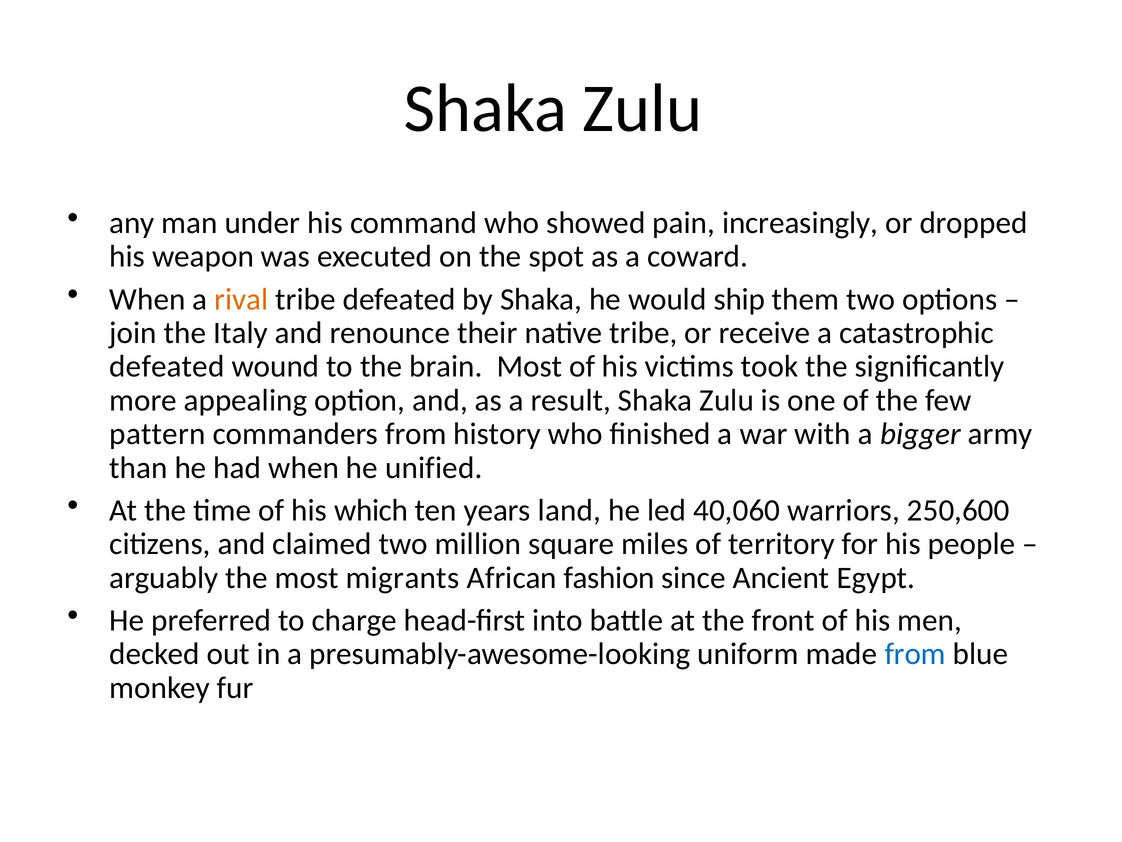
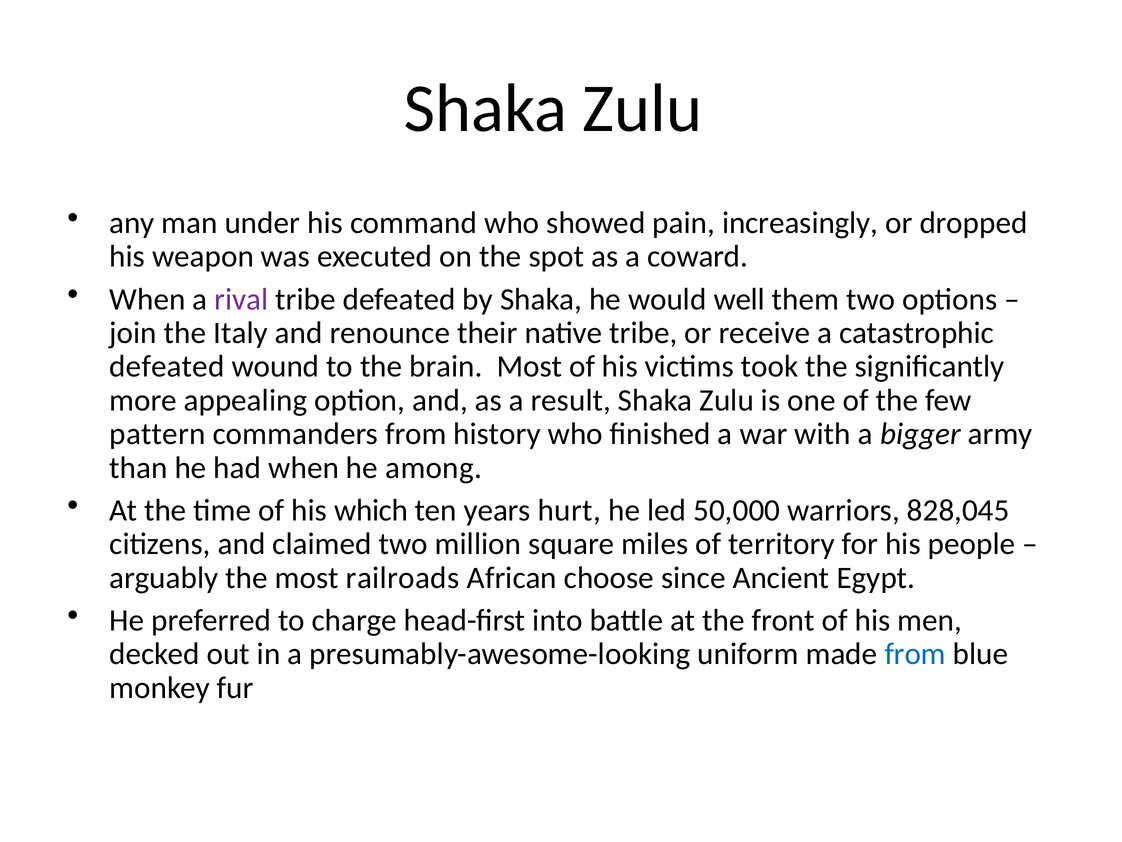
rival colour: orange -> purple (241, 299)
ship: ship -> well (739, 299)
unified: unified -> among (434, 467)
land: land -> hurt (569, 510)
40,060: 40,060 -> 50,000 (737, 510)
250,600: 250,600 -> 828,045 (958, 510)
migrants: migrants -> railroads (403, 577)
fashion: fashion -> choose (609, 577)
